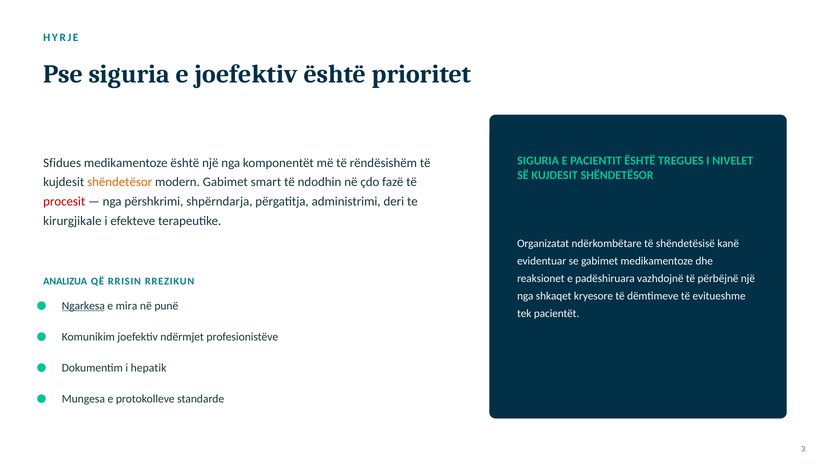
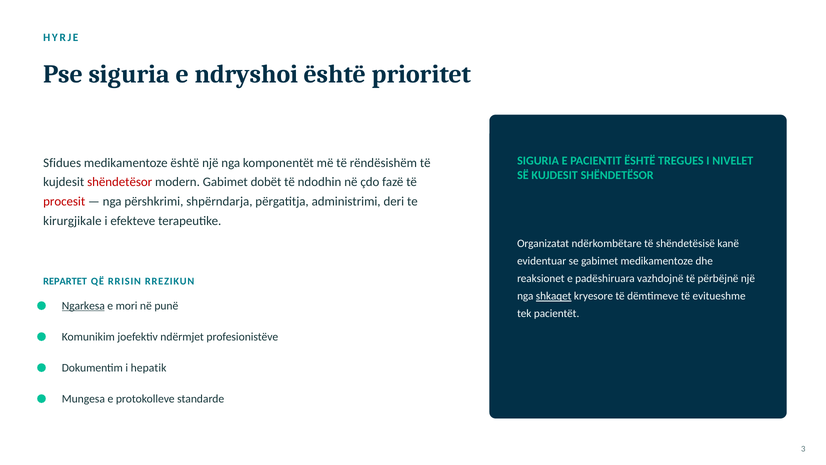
e joefektiv: joefektiv -> ndryshoi (246, 74)
shëndetësor colour: orange -> red (120, 182)
smart: smart -> dobët (266, 182)
ANALIZUA: ANALIZUA -> REPARTET (65, 281)
shkaqet underline: none -> present (554, 296)
mira: mira -> mori (127, 306)
